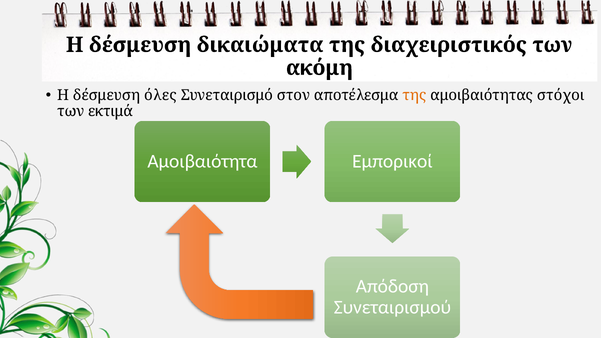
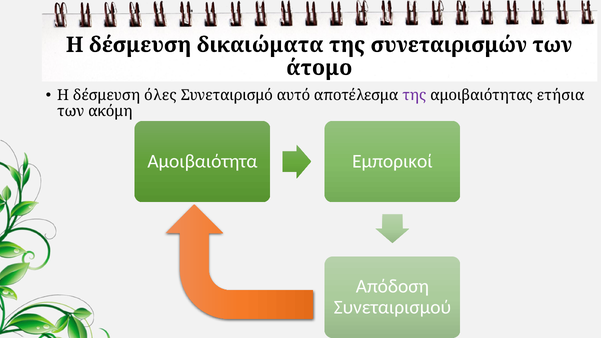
διαχειριστικός: διαχειριστικός -> συνεταιρισμών (449, 45)
ακόμη: ακόμη -> άτομο (319, 68)
στον: στον -> αυτό (293, 95)
της colour: orange -> purple (414, 95)
στόχοι: στόχοι -> ετήσια (561, 95)
εκτιμά: εκτιμά -> ακόμη (110, 112)
